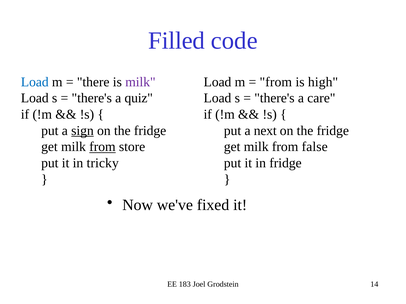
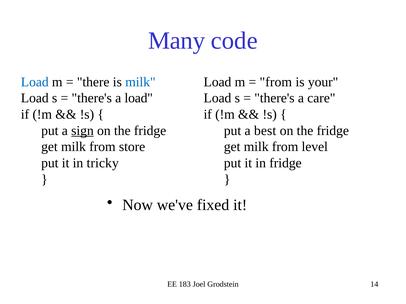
Filled: Filled -> Many (177, 41)
milk colour: purple -> blue (140, 82)
high: high -> your (323, 82)
a quiz: quiz -> load (139, 98)
next: next -> best (265, 131)
from underline: present -> none (102, 147)
false: false -> level (315, 147)
